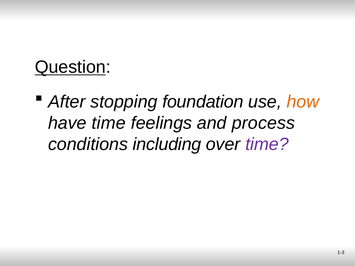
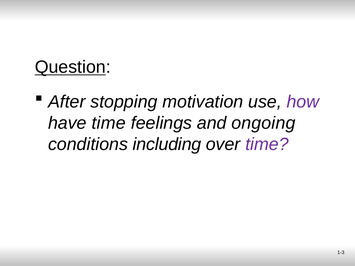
foundation: foundation -> motivation (203, 102)
how colour: orange -> purple (303, 102)
process: process -> ongoing (263, 123)
